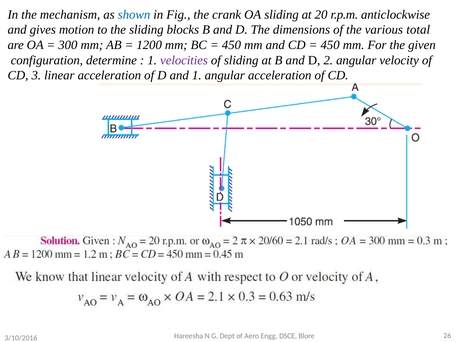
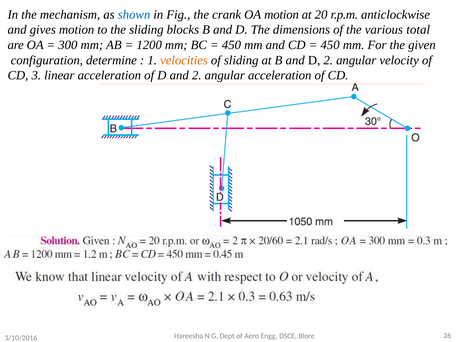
OA sliding: sliding -> motion (282, 15)
velocities colour: purple -> orange (184, 60)
and 1: 1 -> 2 (197, 75)
